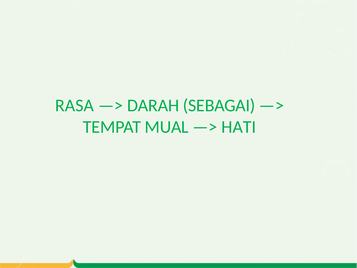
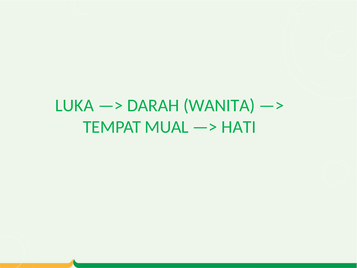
RASA: RASA -> LUKA (74, 105)
SEBAGAI: SEBAGAI -> WANITA (219, 105)
